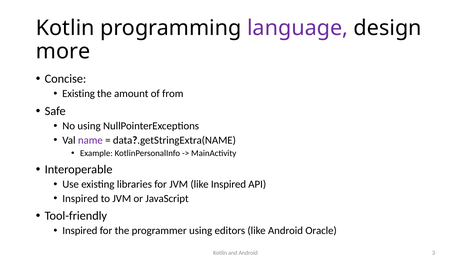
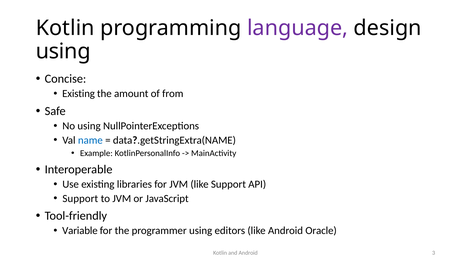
more: more -> using (63, 51)
name colour: purple -> blue (90, 140)
like Inspired: Inspired -> Support (228, 184)
Inspired: Inspired -> Support (80, 198)
Inspired: Inspired -> Variable (80, 231)
